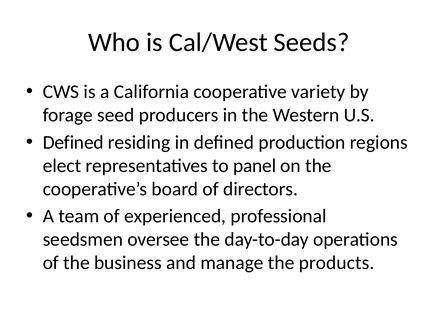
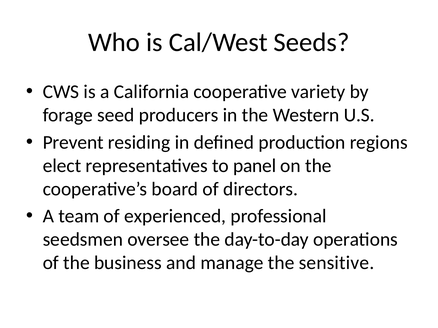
Defined: Defined -> Prevent (73, 143)
products: products -> sensitive (337, 263)
